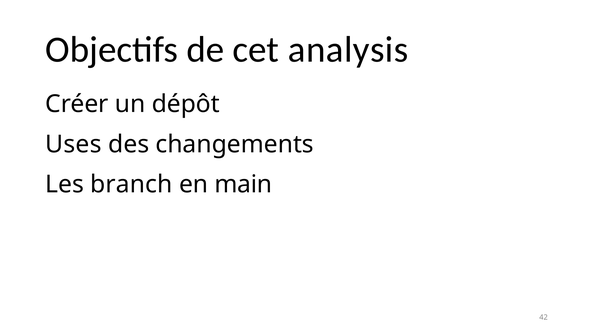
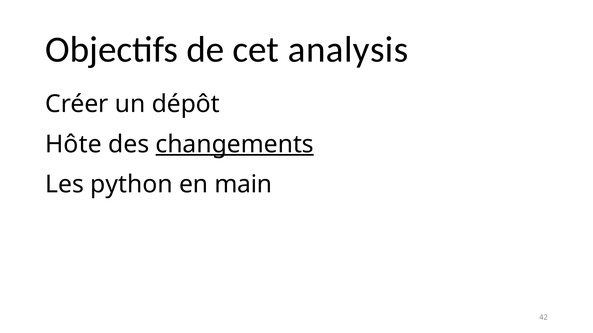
Uses: Uses -> Hôte (73, 144)
changements underline: none -> present (235, 144)
branch: branch -> python (131, 185)
